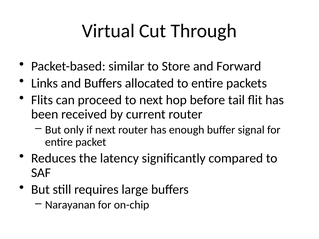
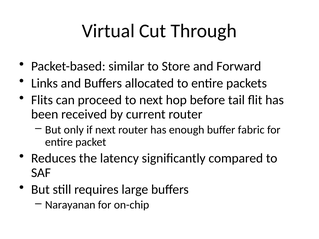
signal: signal -> fabric (251, 130)
